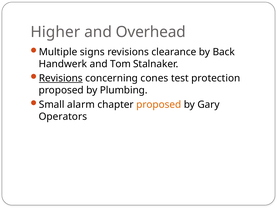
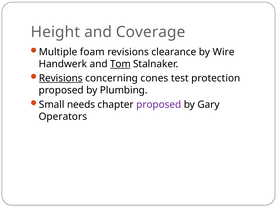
Higher: Higher -> Height (55, 32)
Overhead: Overhead -> Coverage (151, 32)
signs: signs -> foam (92, 52)
Back: Back -> Wire (224, 52)
Tom underline: none -> present (120, 64)
alarm: alarm -> needs (81, 104)
proposed colour: orange -> purple (159, 104)
